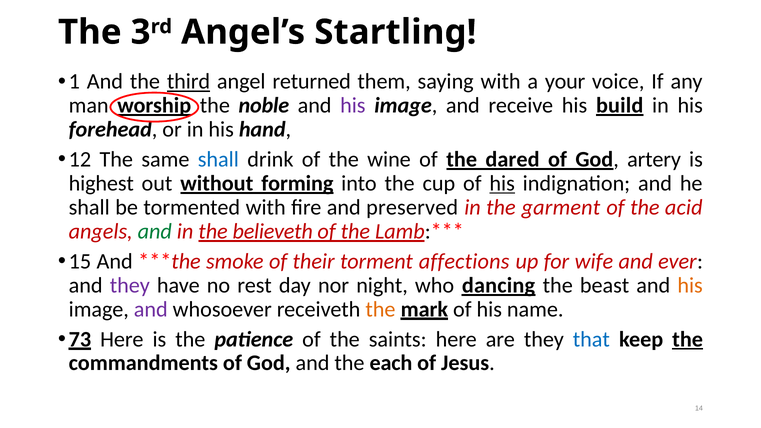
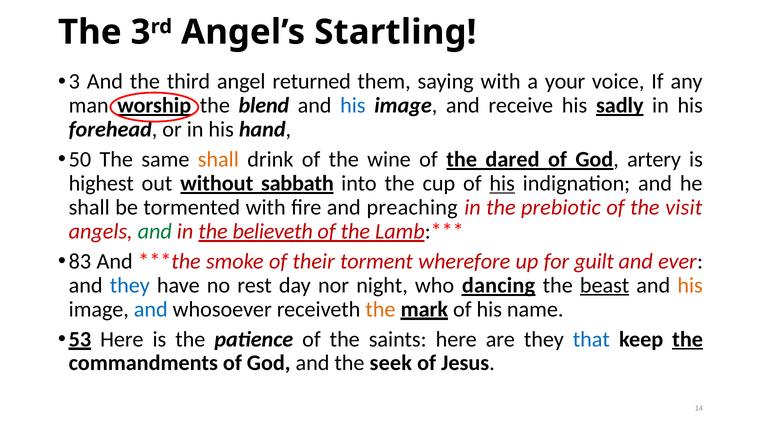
1: 1 -> 3 (74, 82)
third underline: present -> none (189, 82)
noble: noble -> blend (264, 106)
his colour: purple -> blue (353, 106)
build: build -> sadly (620, 106)
12: 12 -> 50 (80, 159)
shall colour: blue -> orange (218, 159)
forming: forming -> sabbath (297, 183)
preserved: preserved -> preaching (412, 207)
garment: garment -> prebiotic (561, 207)
acid: acid -> visit (684, 207)
15: 15 -> 83 (80, 261)
affections: affections -> wherefore (464, 261)
wife: wife -> guilt (594, 261)
they colour: purple -> blue (130, 285)
beast underline: none -> present (605, 285)
and colour: purple -> blue (151, 309)
73: 73 -> 53 (80, 339)
each: each -> seek (391, 363)
